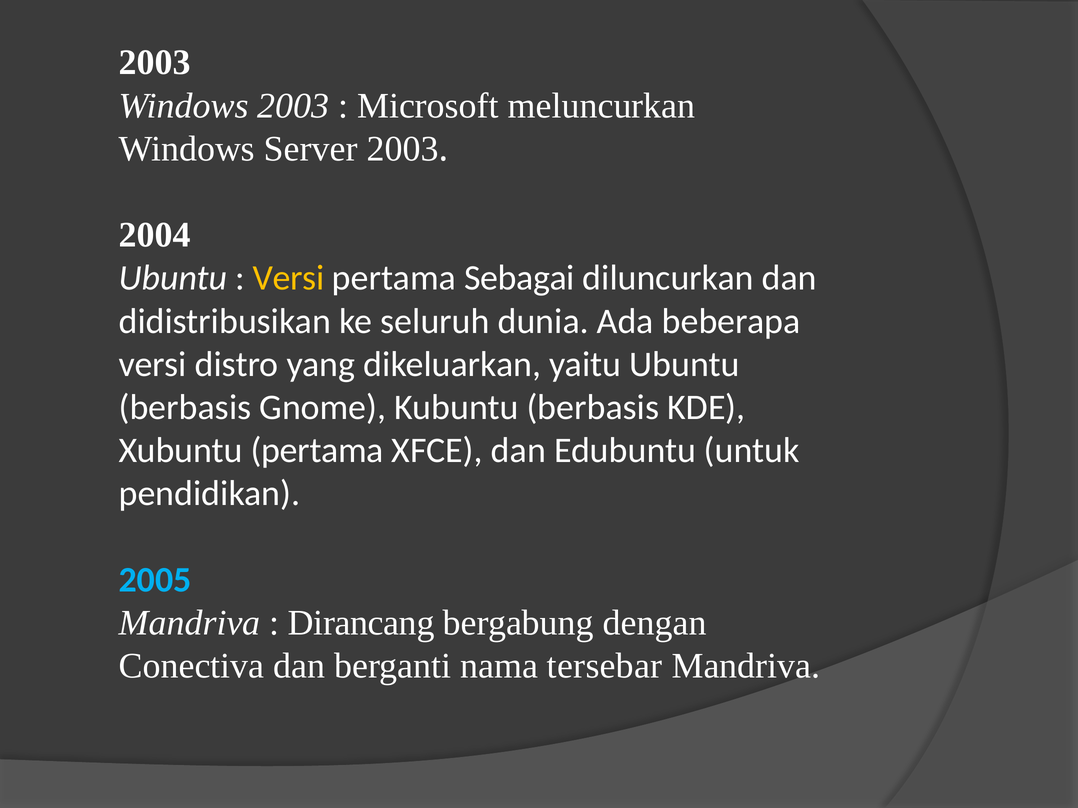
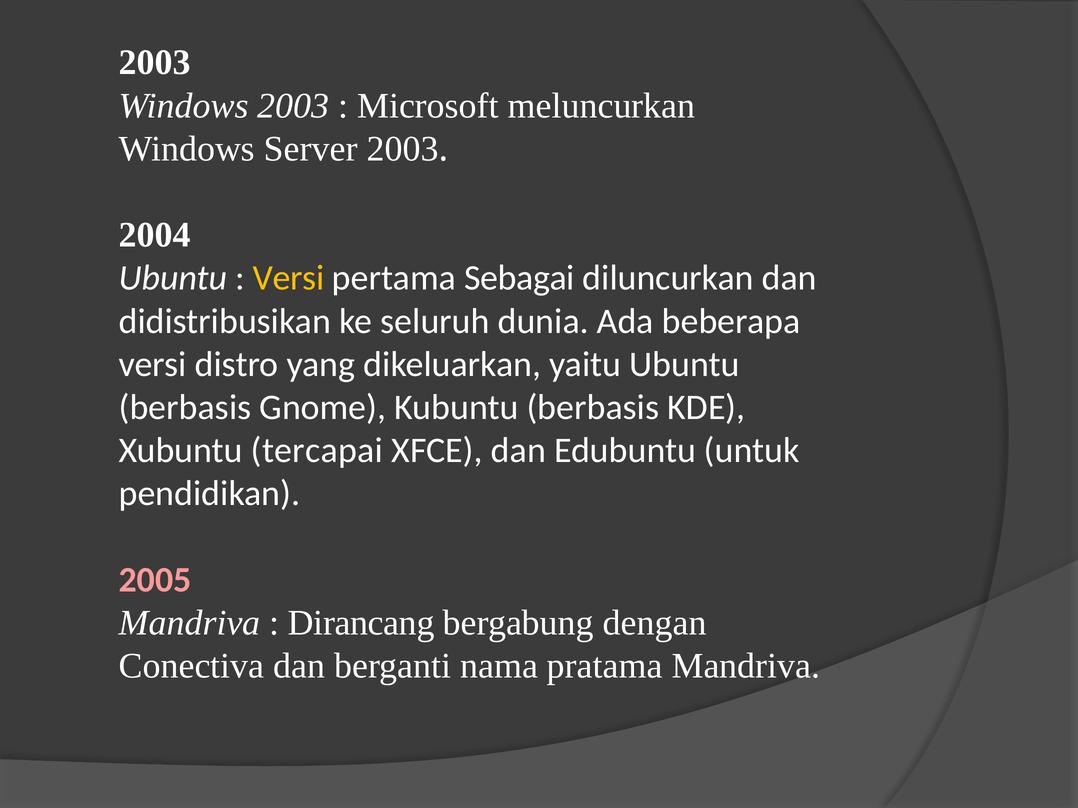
Xubuntu pertama: pertama -> tercapai (317, 451)
2005 colour: light blue -> pink (155, 580)
tersebar: tersebar -> pratama (605, 666)
